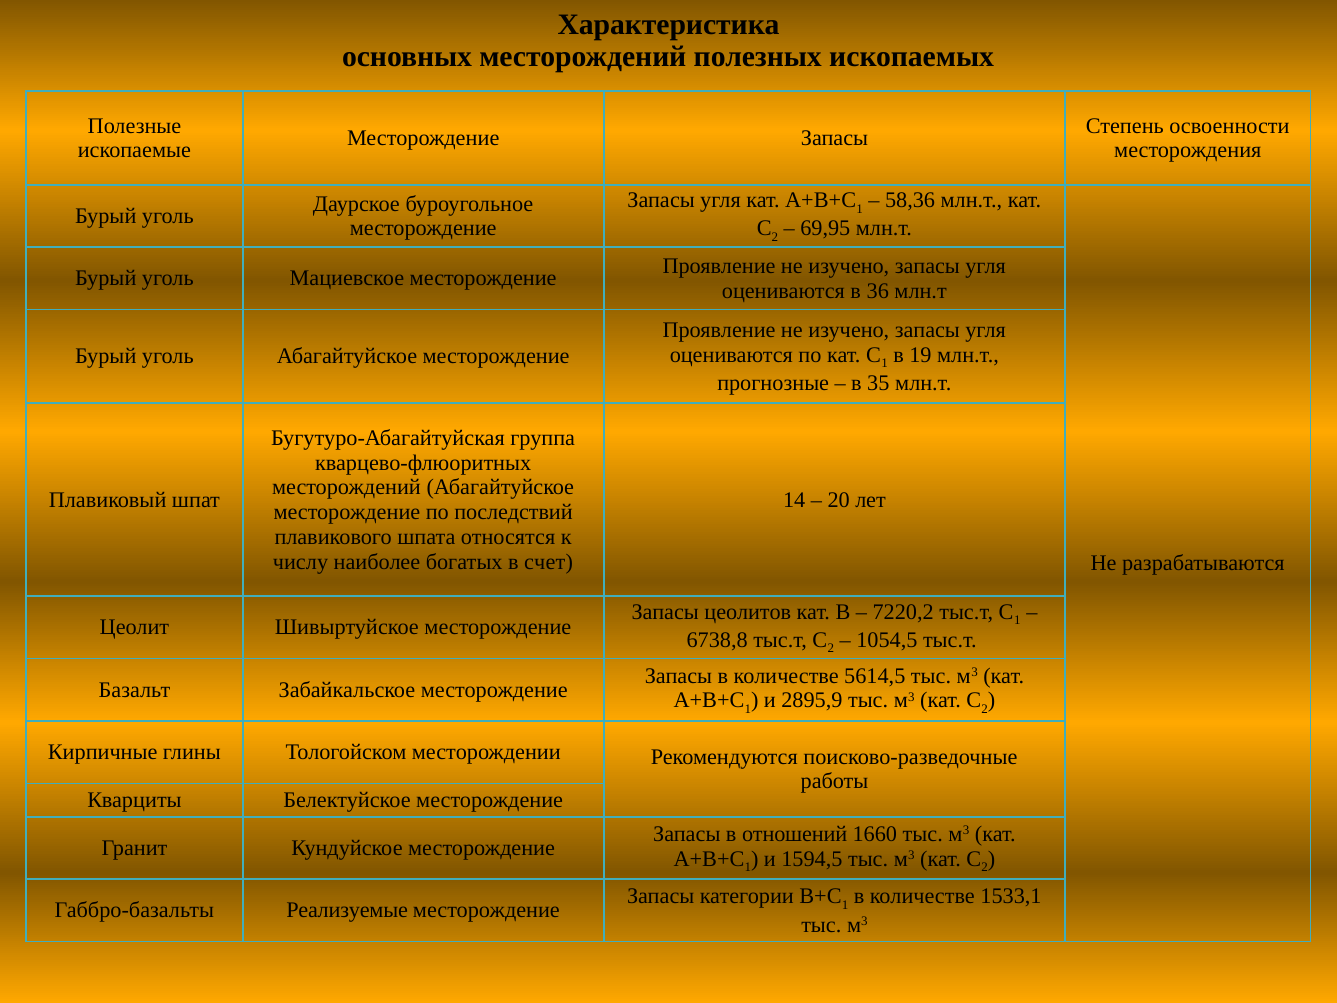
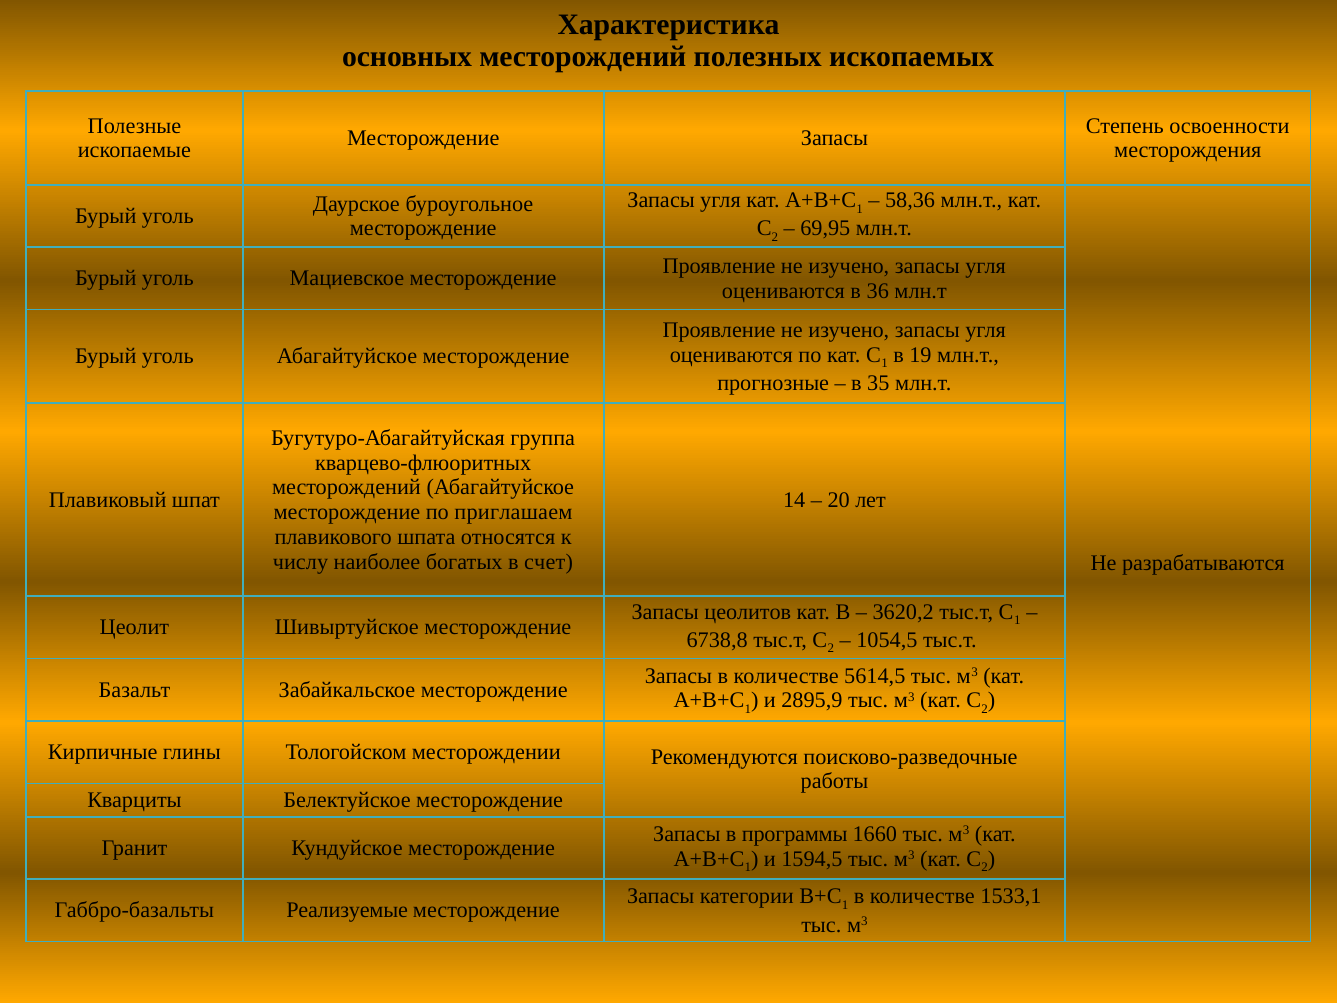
последствий: последствий -> приглашаем (513, 512)
7220,2: 7220,2 -> 3620,2 (903, 612)
отношений: отношений -> программы (795, 834)
